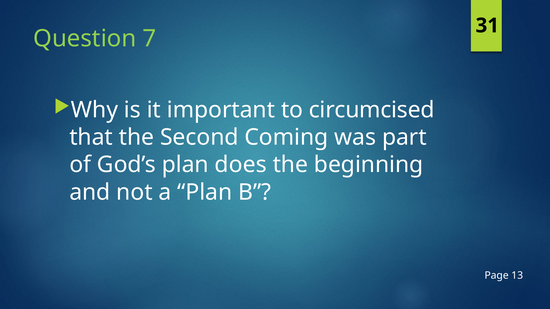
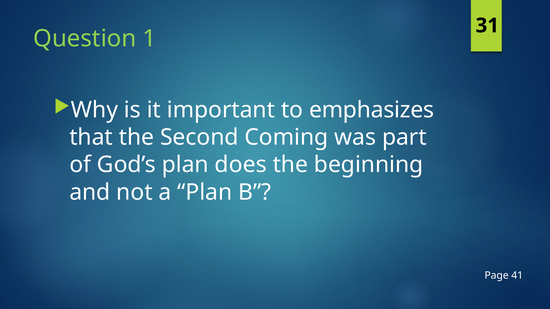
7: 7 -> 1 (149, 39)
circumcised: circumcised -> emphasizes (372, 110)
13: 13 -> 41 (517, 276)
